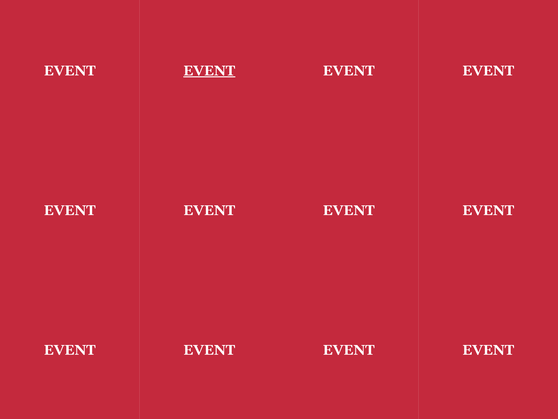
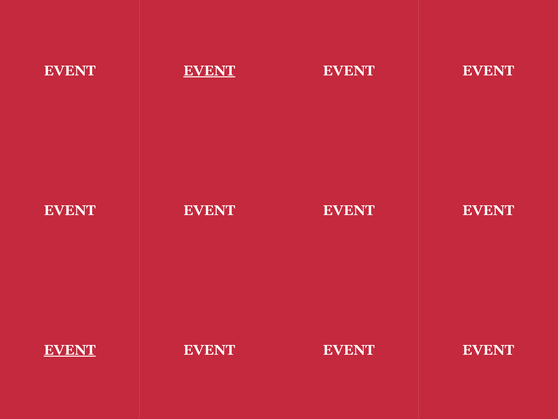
EVENT underline: none -> present (70, 350)
